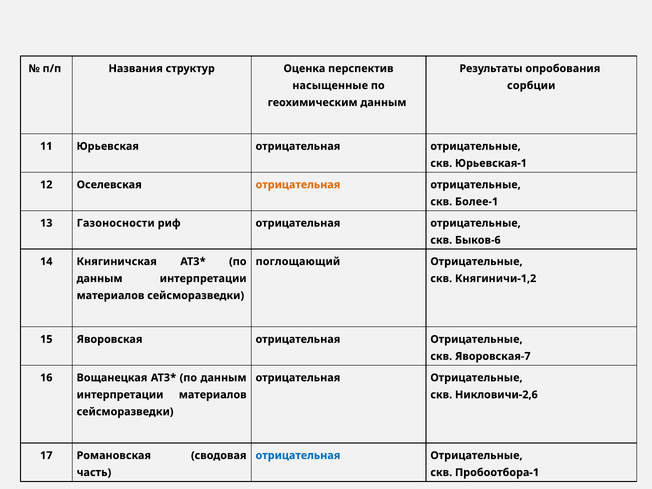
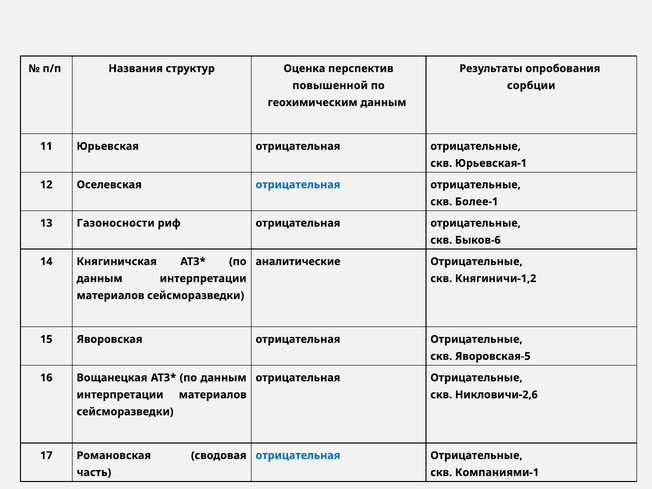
насыщенные: насыщенные -> повышенной (330, 85)
отрицательная colour: orange -> blue (298, 185)
поглощающий: поглощающий -> аналитические (298, 262)
Яворовская-7: Яворовская-7 -> Яворовская-5 (493, 356)
Пробоотбора-1: Пробоотбора-1 -> Компаниями-1 (497, 472)
